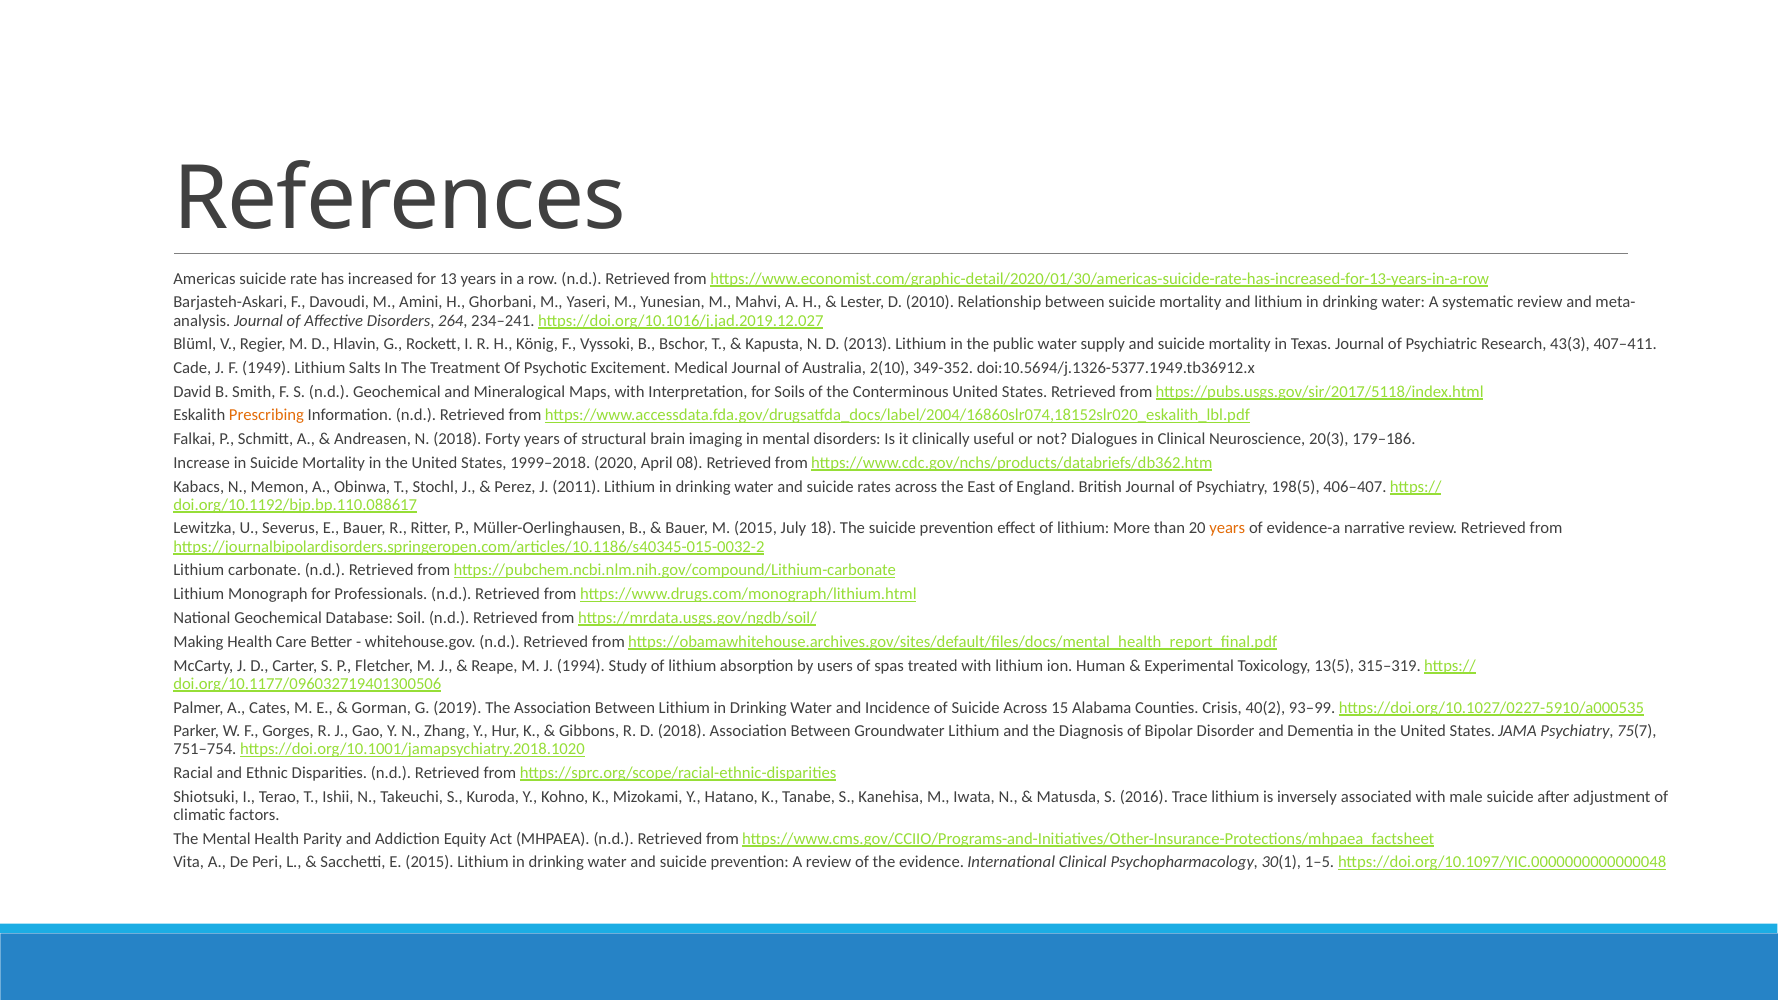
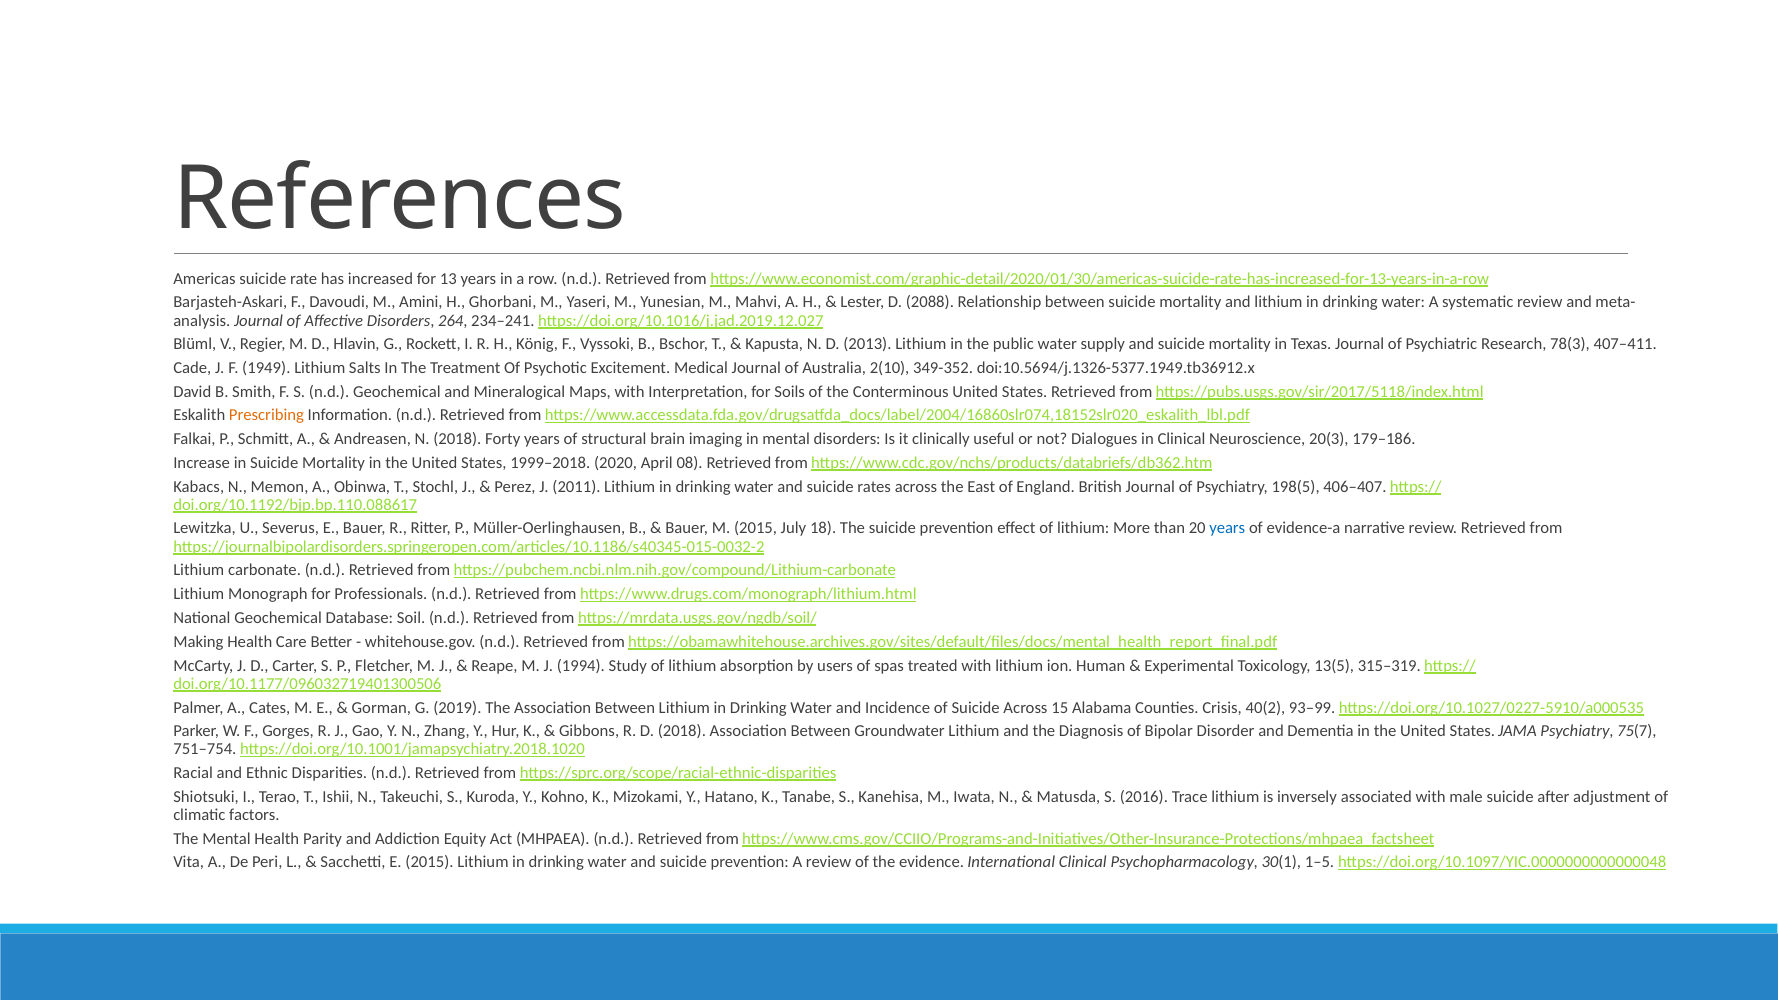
2010: 2010 -> 2088 (930, 302)
43(3: 43(3 -> 78(3 (1570, 344)
years colour: orange -> blue (1227, 529)
